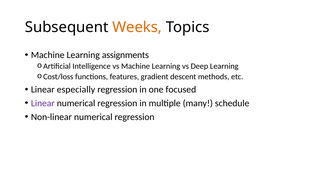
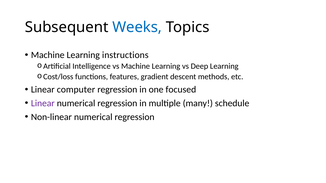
Weeks colour: orange -> blue (137, 27)
assignments: assignments -> instructions (125, 55)
especially: especially -> computer (76, 90)
